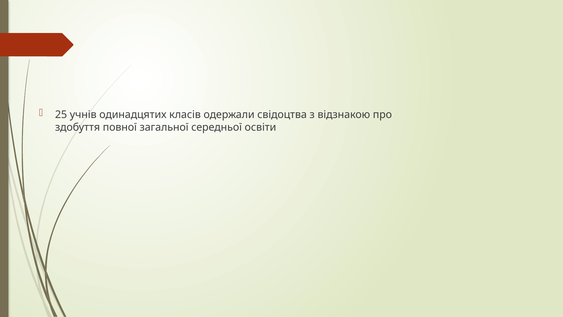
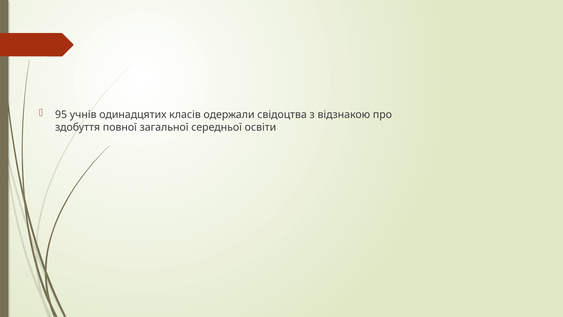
25: 25 -> 95 (61, 114)
